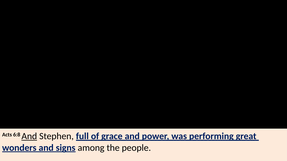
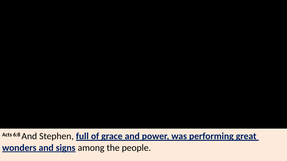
And underline: present -> none (29, 137)
